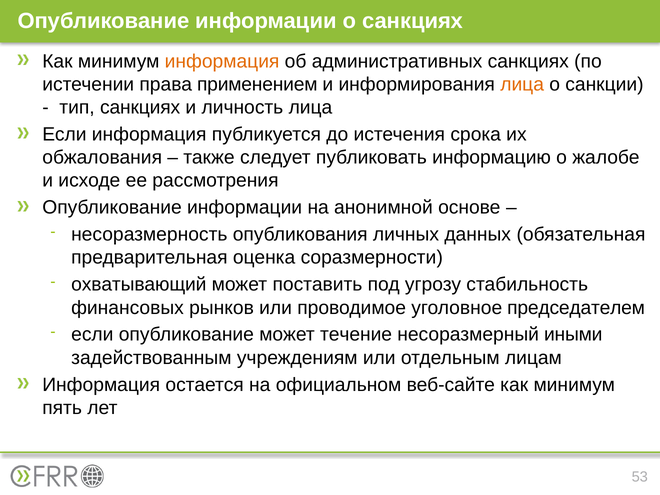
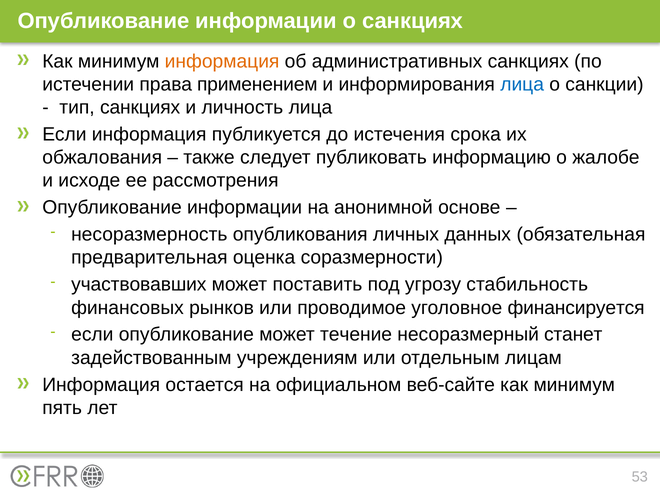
лица colour: orange -> blue (522, 84)
охватывающий: охватывающий -> участвовавших (139, 285)
председателем: председателем -> финансируется (576, 308)
иными: иными -> станет (573, 335)
